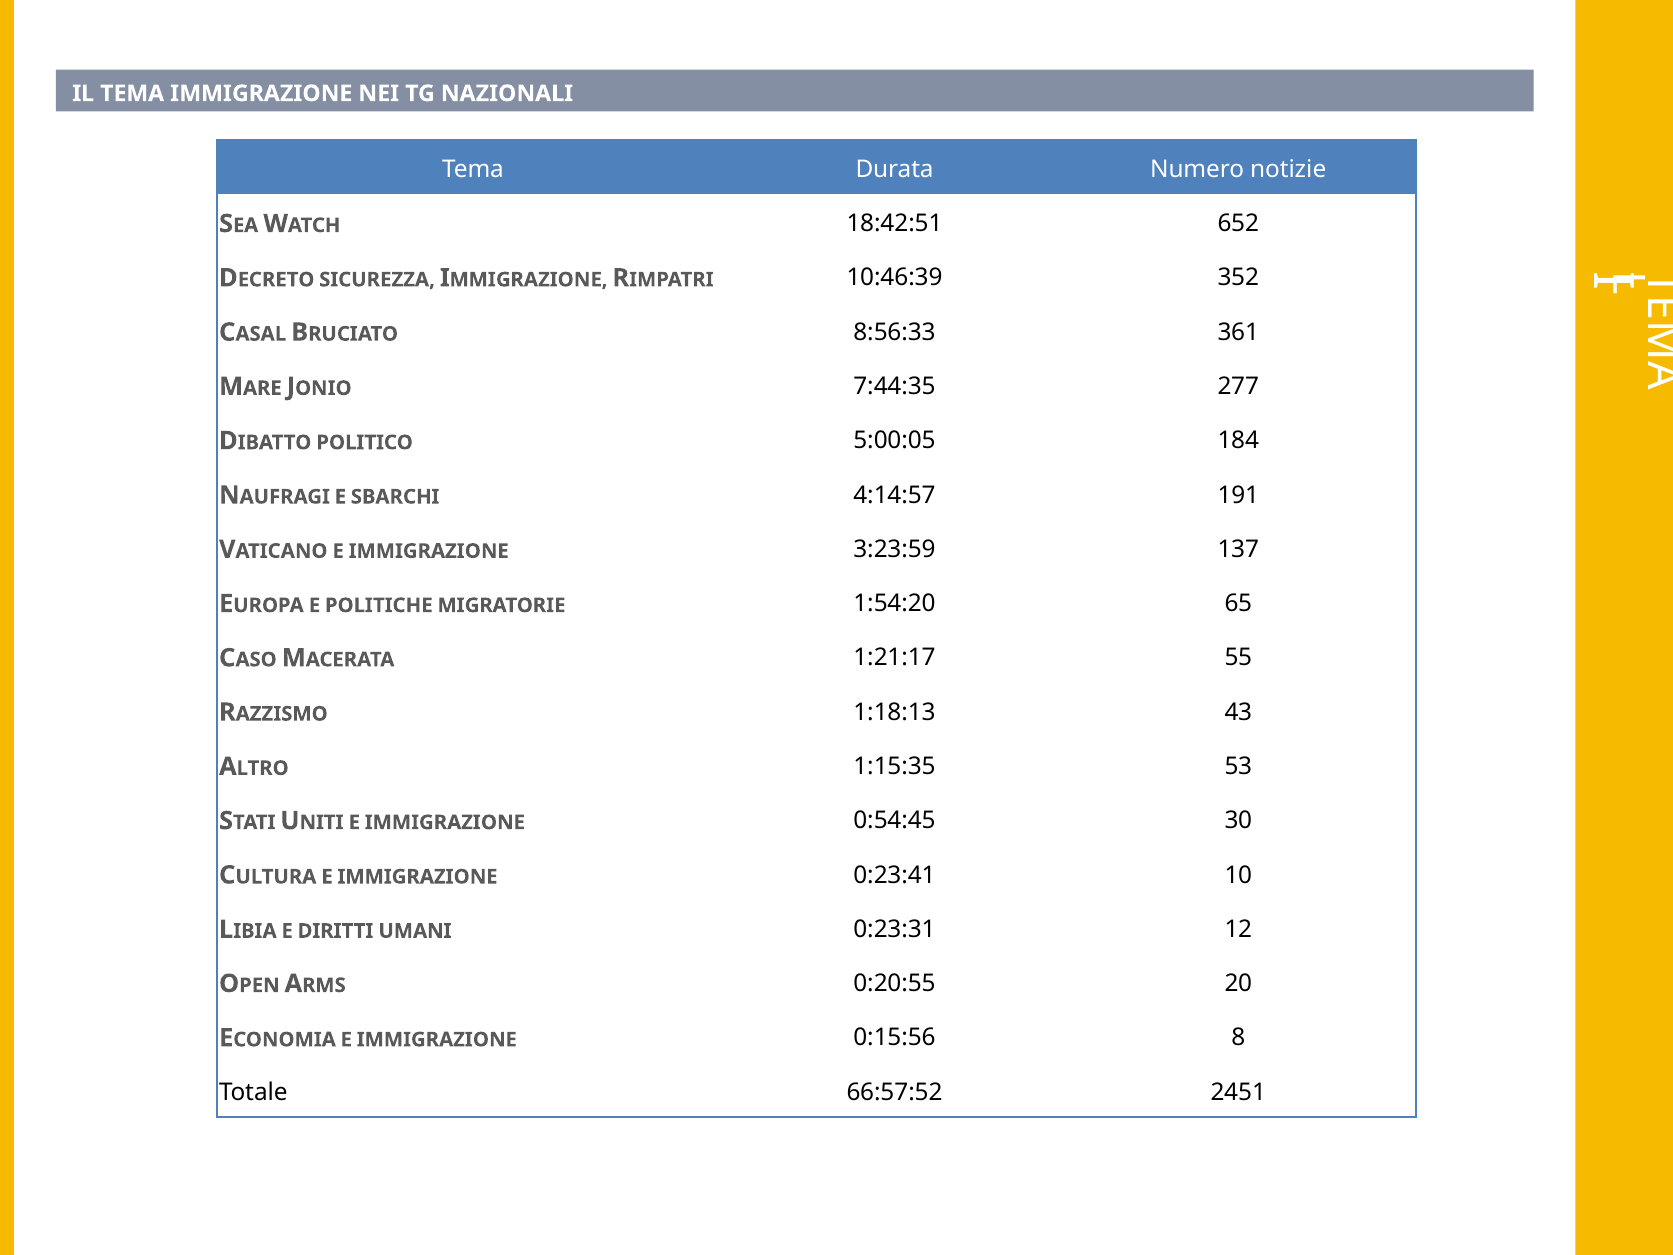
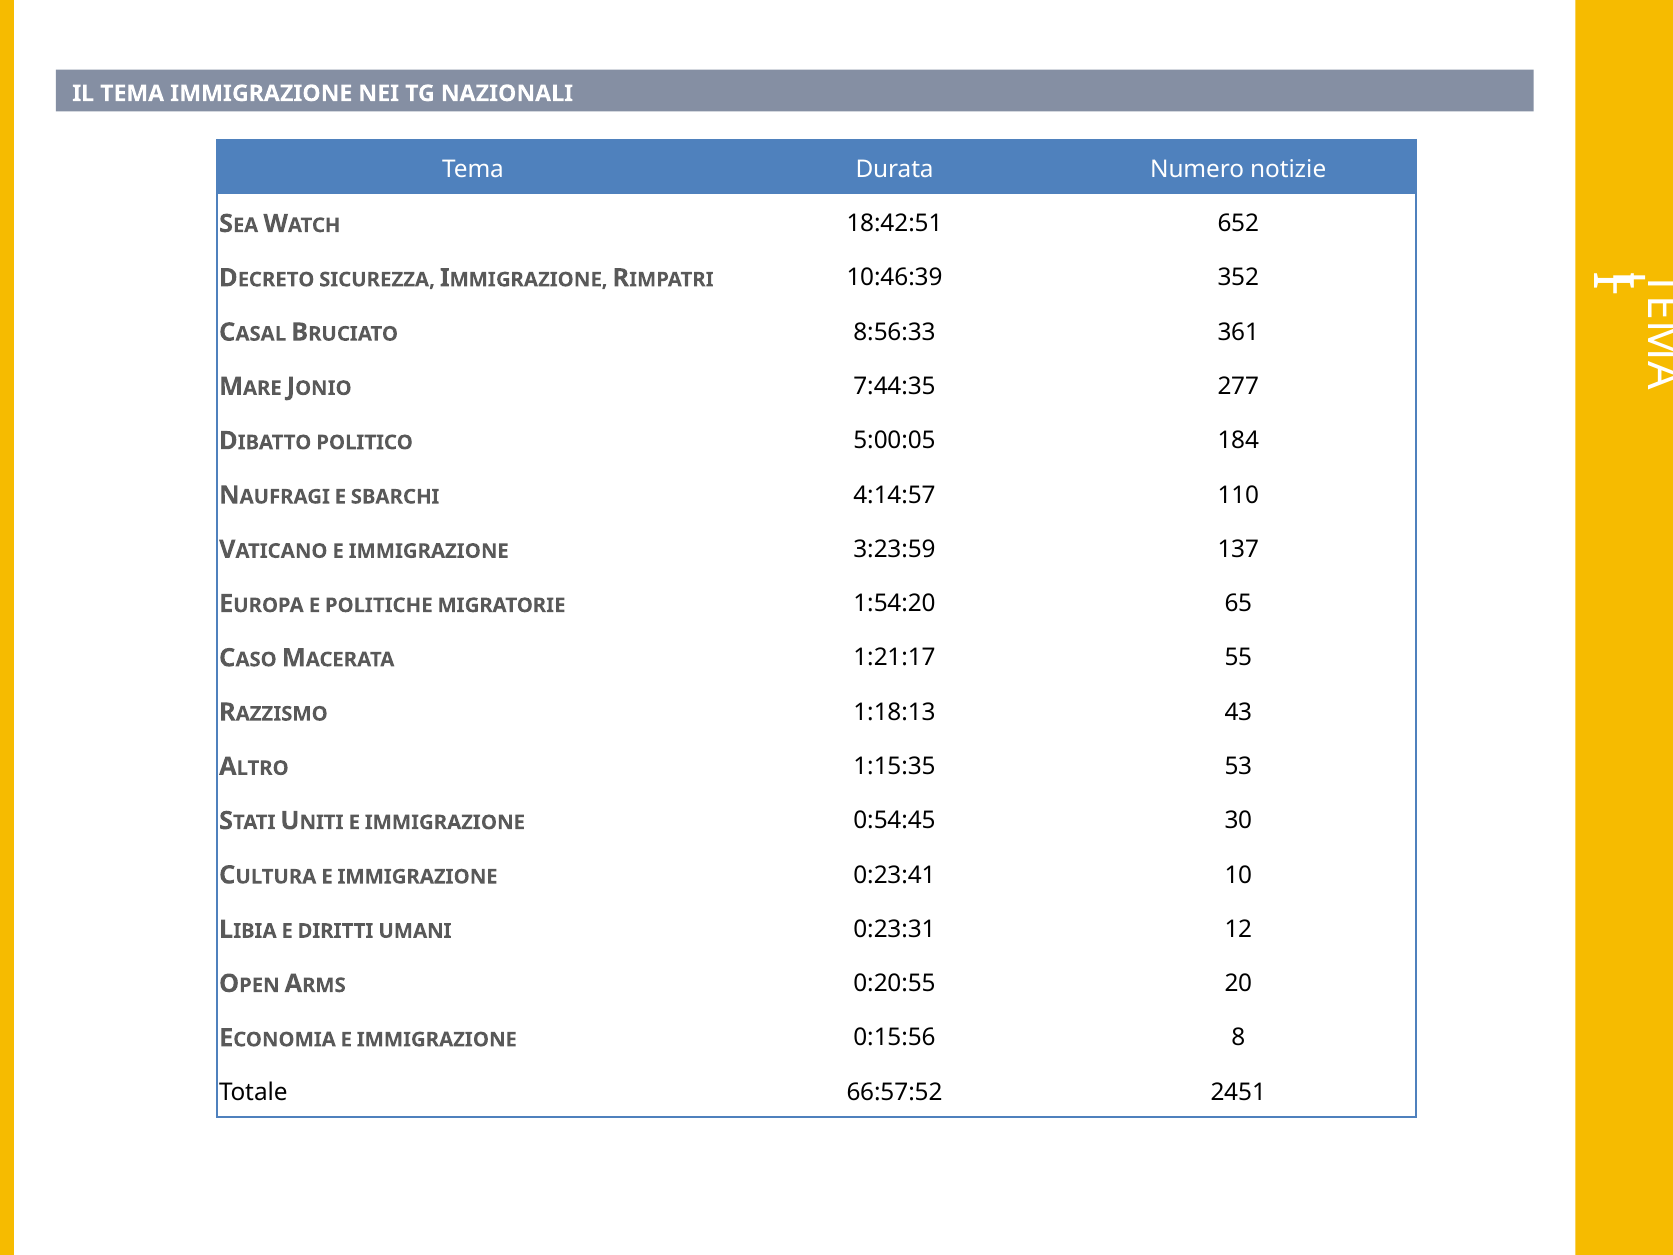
191: 191 -> 110 (1238, 495)
